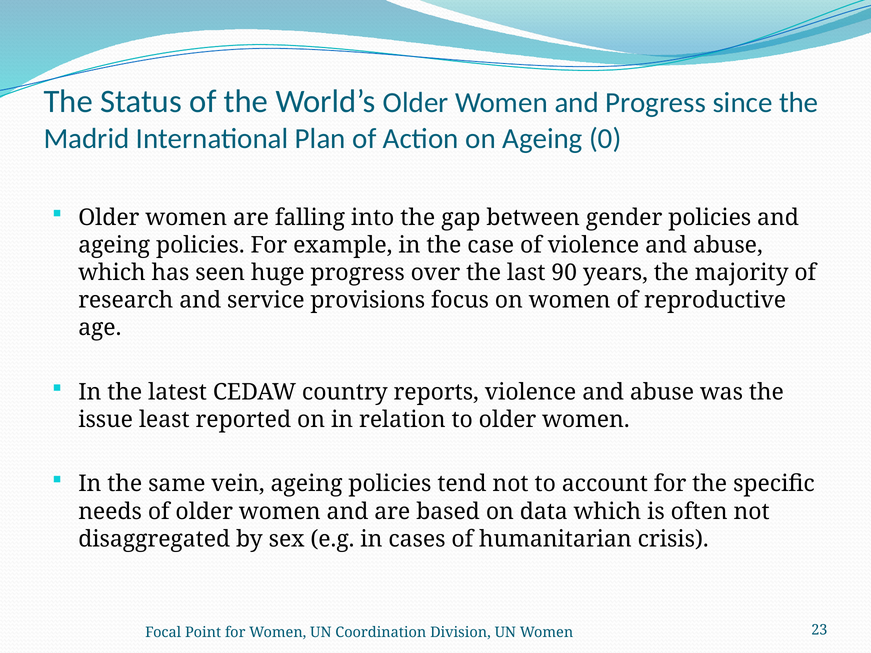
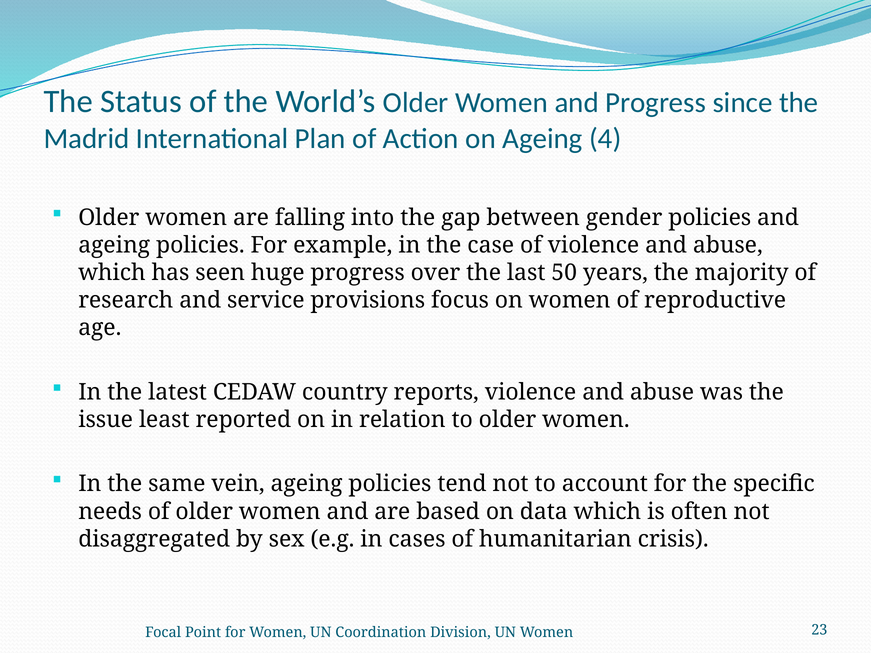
0: 0 -> 4 (605, 138)
90: 90 -> 50 (564, 273)
